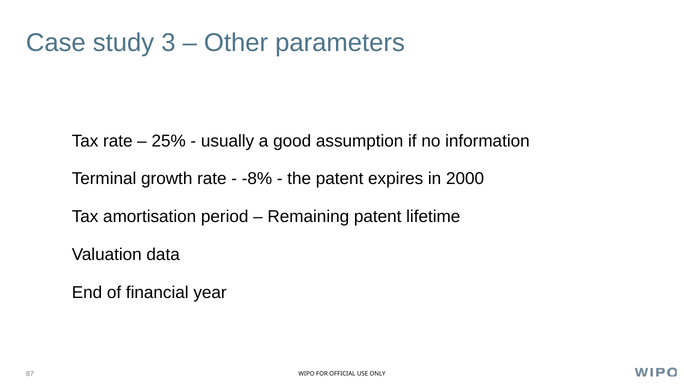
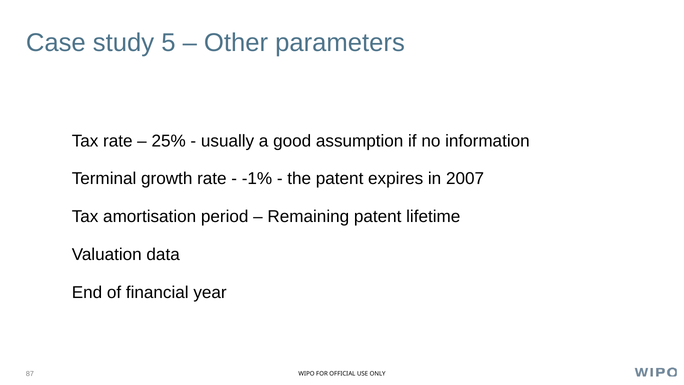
3: 3 -> 5 (168, 43)
-8%: -8% -> -1% (257, 179)
2000: 2000 -> 2007 (465, 179)
